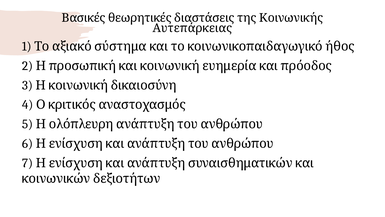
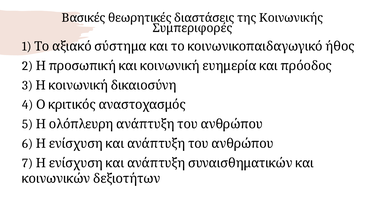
Αυτεπάρκειας: Αυτεπάρκειας -> Συμπεριφορές (192, 28)
